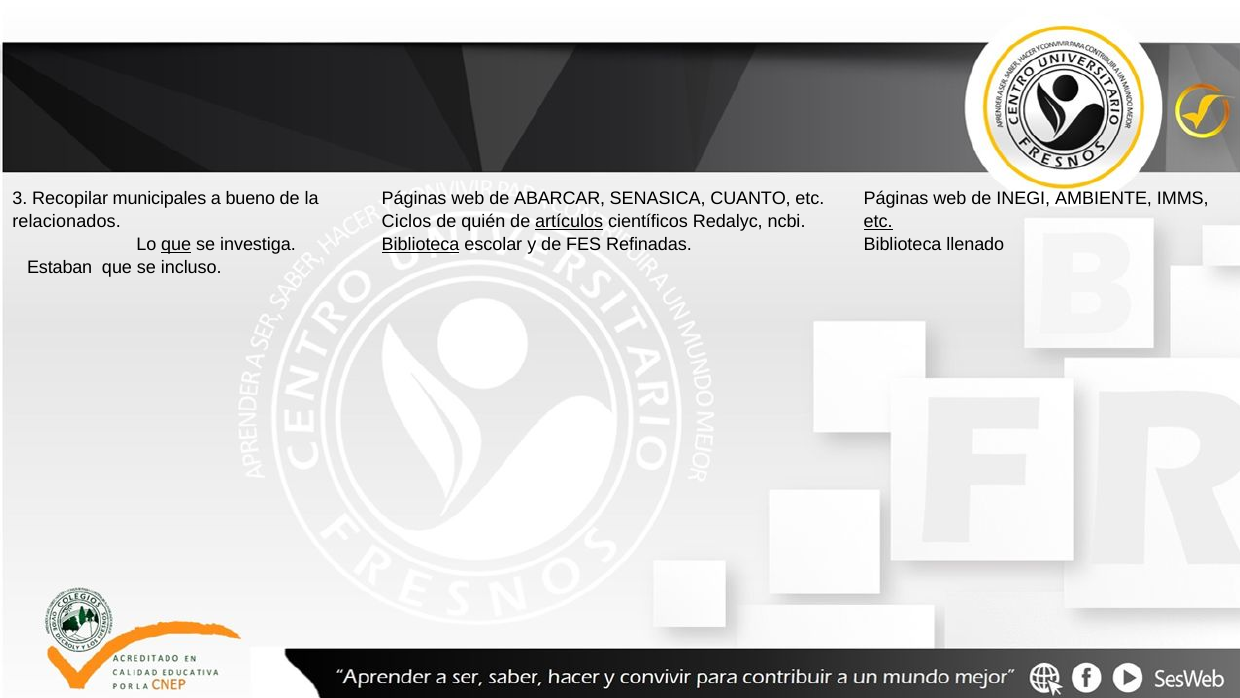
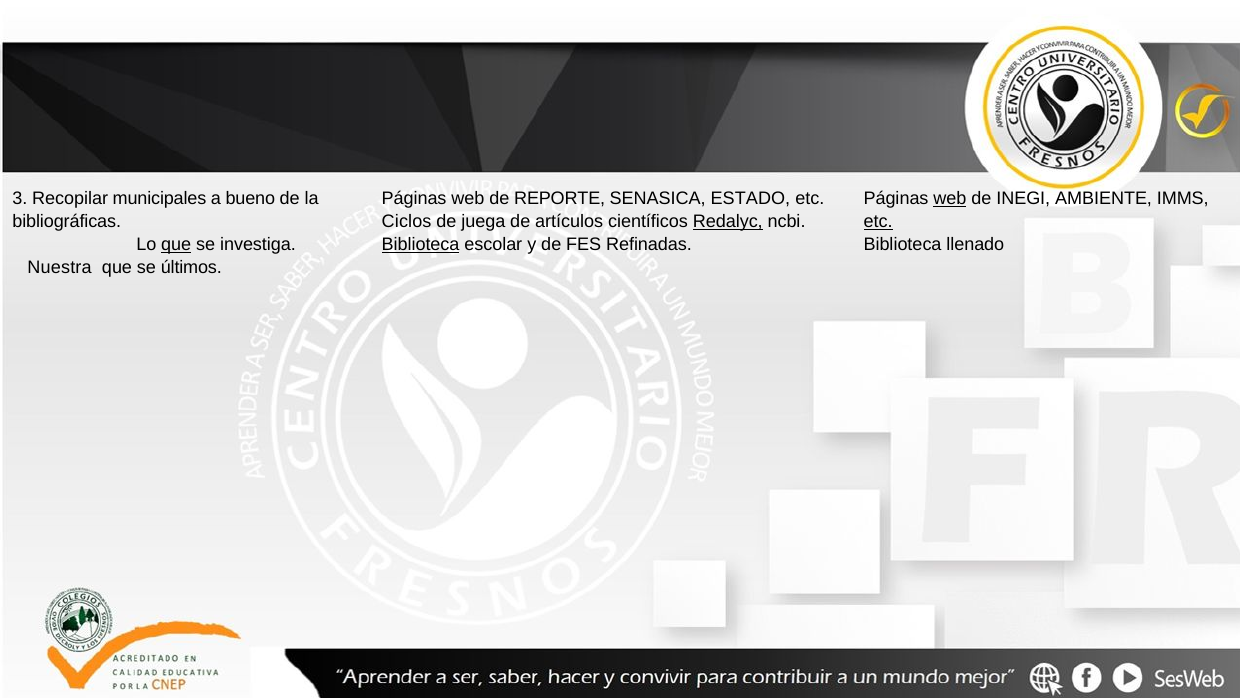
ABARCAR: ABARCAR -> REPORTE (560, 198)
CUANTO: CUANTO -> ESTADO (750, 198)
web underline: none -> present (950, 198)
relacionados: relacionados -> bibliográficas (67, 221)
quién: quién -> juega (483, 221)
artículos underline: present -> none (569, 221)
Redalyc underline: none -> present (728, 221)
Estaban: Estaban -> Nuestra (60, 267)
incluso: incluso -> últimos (191, 267)
